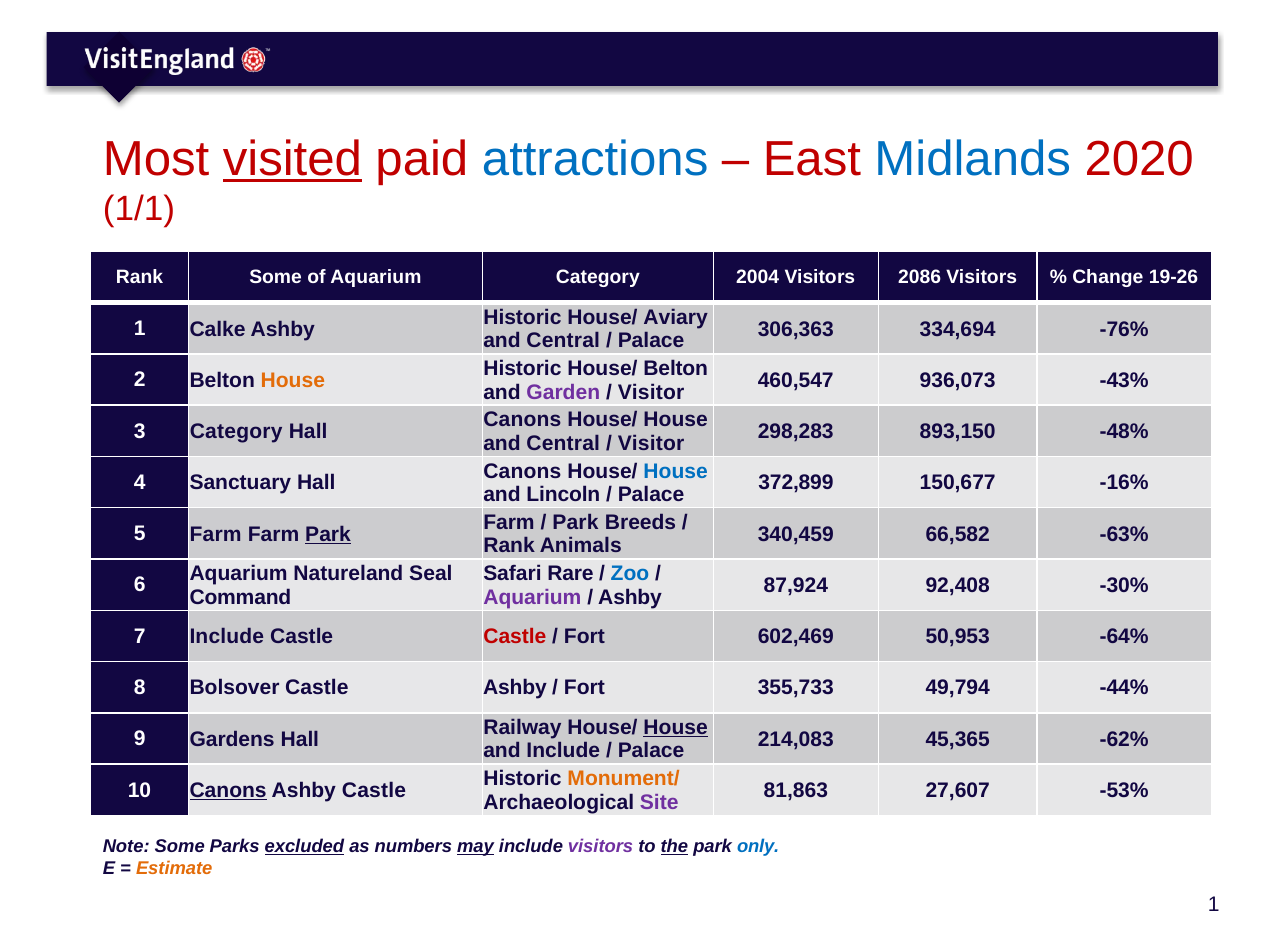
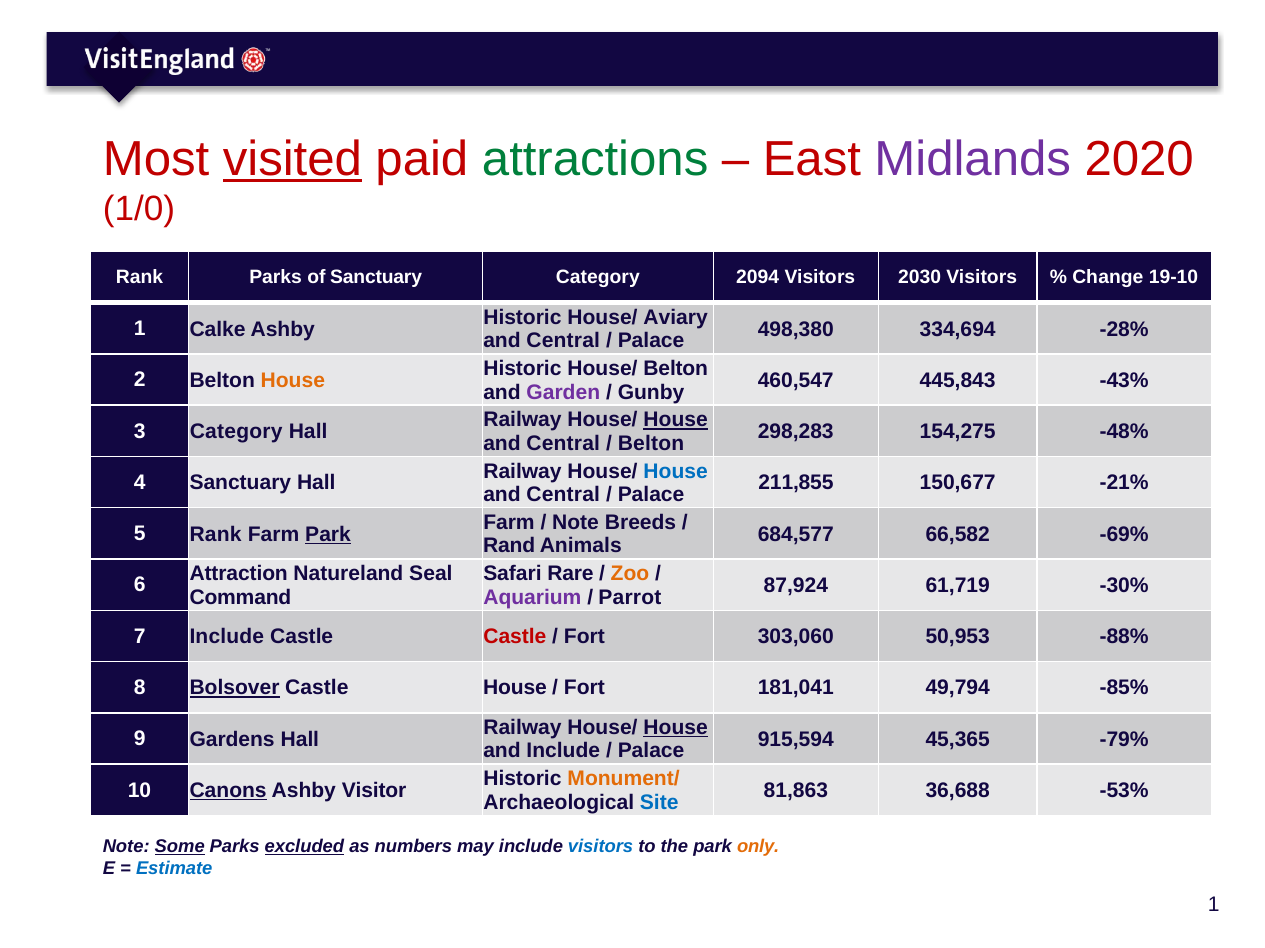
attractions colour: blue -> green (595, 160)
Midlands colour: blue -> purple (973, 160)
1/1: 1/1 -> 1/0 (139, 209)
Rank Some: Some -> Parks (276, 278)
of Aquarium: Aquarium -> Sanctuary (376, 278)
2004: 2004 -> 2094 (758, 278)
2086: 2086 -> 2030 (920, 278)
19-26: 19-26 -> 19-10 (1174, 278)
306,363: 306,363 -> 498,380 (796, 329)
-76%: -76% -> -28% (1124, 329)
936,073: 936,073 -> 445,843 (958, 381)
Visitor: Visitor -> Gunby (651, 393)
Canons: Canons -> Railway (522, 420)
House underline: none -> present (676, 420)
893,150: 893,150 -> 154,275 (958, 432)
Visitor: Visitor -> Belton (651, 444)
Canons: Canons -> Railway (522, 472)
372,899: 372,899 -> 211,855 (796, 483)
-16%: -16% -> -21% (1124, 483)
Lincoln: Lincoln -> Central (563, 495)
Park: Park -> Note (576, 523)
5 Farm: Farm -> Rank (216, 535)
340,459: 340,459 -> 684,577 (796, 535)
-63%: -63% -> -69% (1124, 535)
Rank: Rank -> Rand (509, 546)
Aquarium: Aquarium -> Attraction (239, 574)
Zoo colour: blue -> orange (630, 574)
92,408: 92,408 -> 61,719 (958, 586)
Ashby: Ashby -> Parrot (630, 598)
602,469: 602,469 -> 303,060 (796, 637)
-64%: -64% -> -88% (1124, 637)
Bolsover underline: none -> present (235, 688)
Castle Ashby: Ashby -> House (515, 688)
355,733: 355,733 -> 181,041 (796, 688)
-44%: -44% -> -85% (1124, 688)
214,083: 214,083 -> 915,594 (796, 740)
-62%: -62% -> -79% (1124, 740)
Ashby Castle: Castle -> Visitor (374, 791)
27,607: 27,607 -> 36,688 (958, 791)
Site colour: purple -> blue (659, 803)
Some underline: none -> present (180, 847)
may underline: present -> none (475, 847)
visitors colour: purple -> blue (601, 847)
the underline: present -> none (674, 847)
only colour: blue -> orange (758, 847)
Estimate colour: orange -> blue (174, 869)
